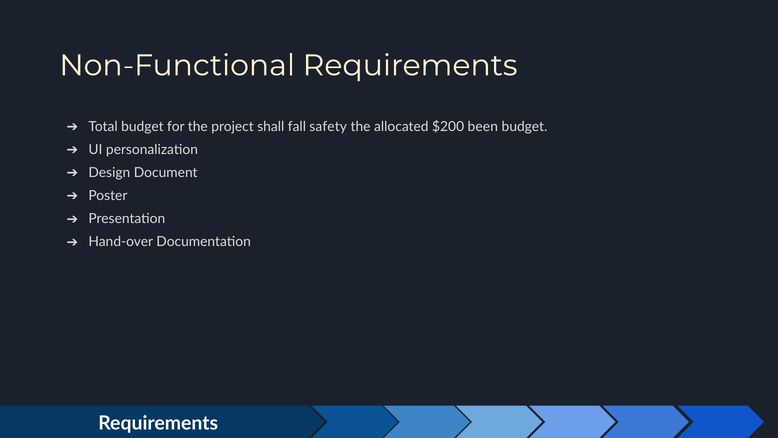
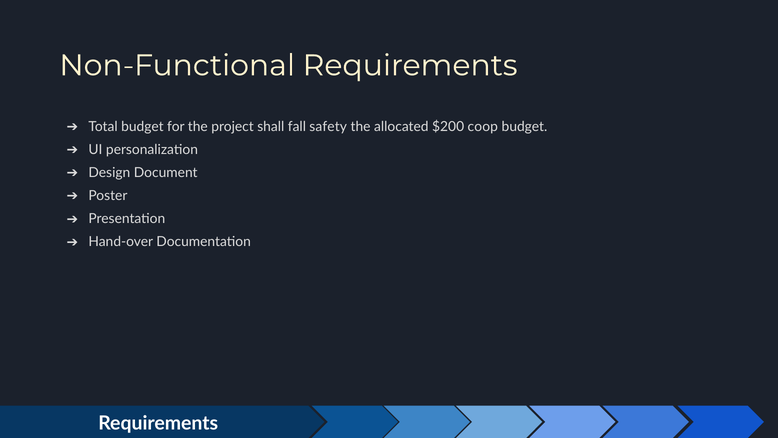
been: been -> coop (483, 127)
